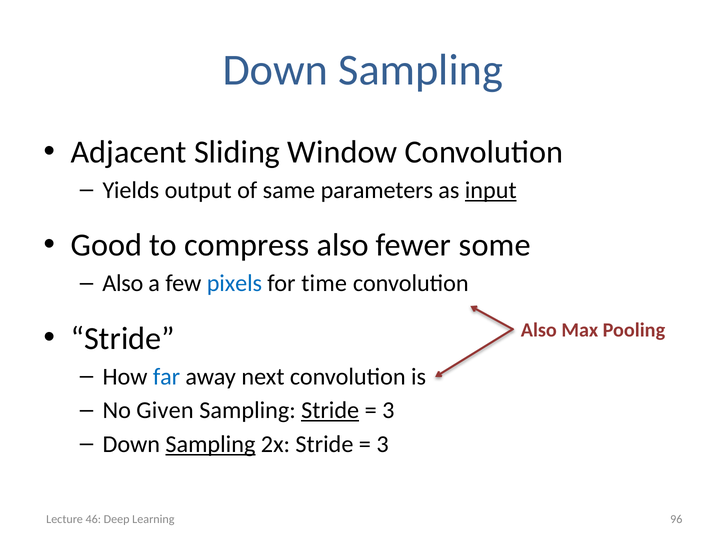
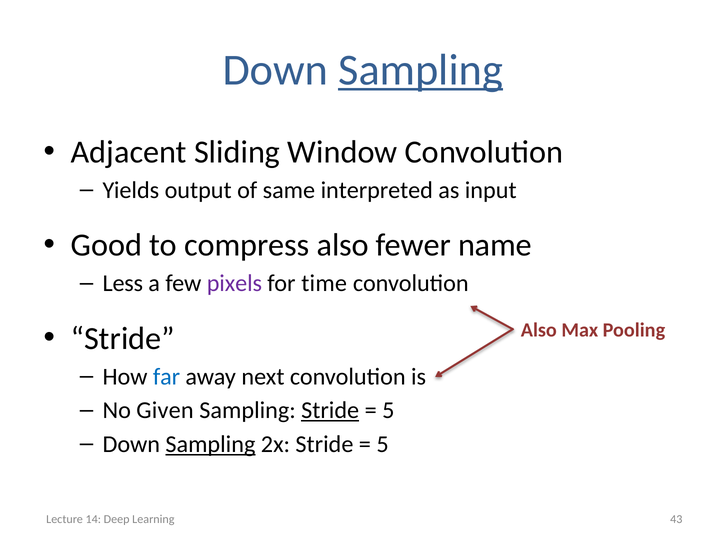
Sampling underline: none -> present (421, 70)
parameters: parameters -> interpreted (377, 190)
input underline: present -> none (491, 190)
some: some -> name (495, 246)
Also: Also -> Less (123, 284)
pixels colour: blue -> purple (234, 284)
3: 3 -> 5 (388, 411)
3: 3 -> 5 (383, 445)
46: 46 -> 14 (93, 520)
96: 96 -> 43 (676, 520)
